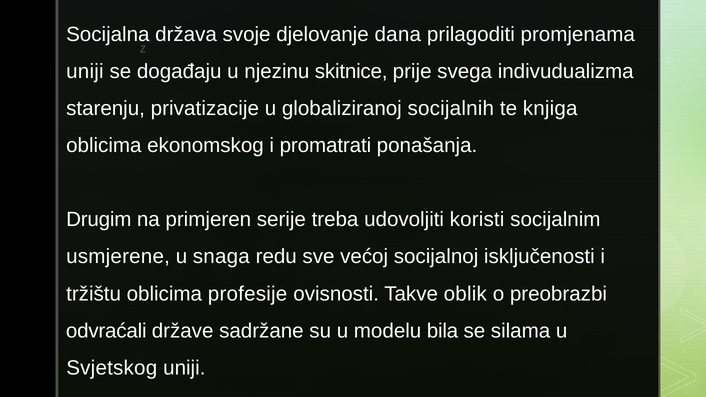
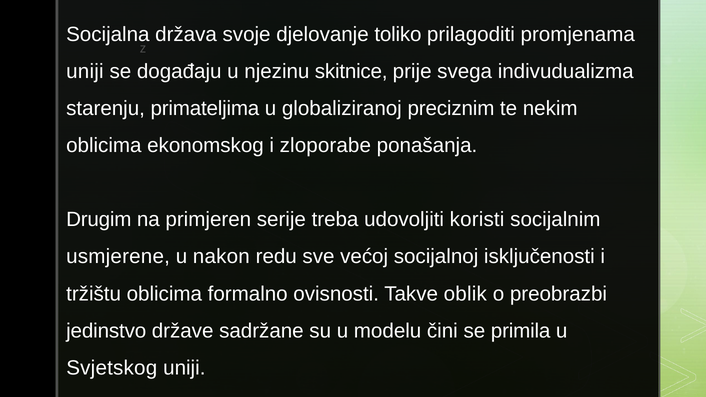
dana: dana -> toliko (398, 34)
privatizacije: privatizacije -> primateljima (205, 108)
socijalnih: socijalnih -> preciznim (451, 108)
knjiga: knjiga -> nekim (550, 108)
promatrati: promatrati -> zloporabe (325, 146)
snaga: snaga -> nakon (221, 257)
profesije: profesije -> formalno (248, 294)
odvraćali: odvraćali -> jedinstvo (106, 331)
bila: bila -> čini (442, 331)
silama: silama -> primila (521, 331)
